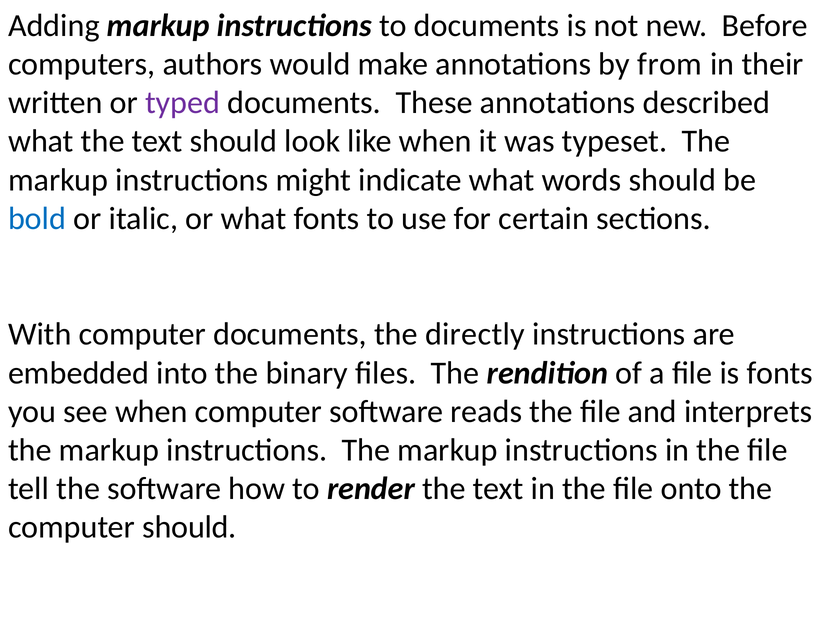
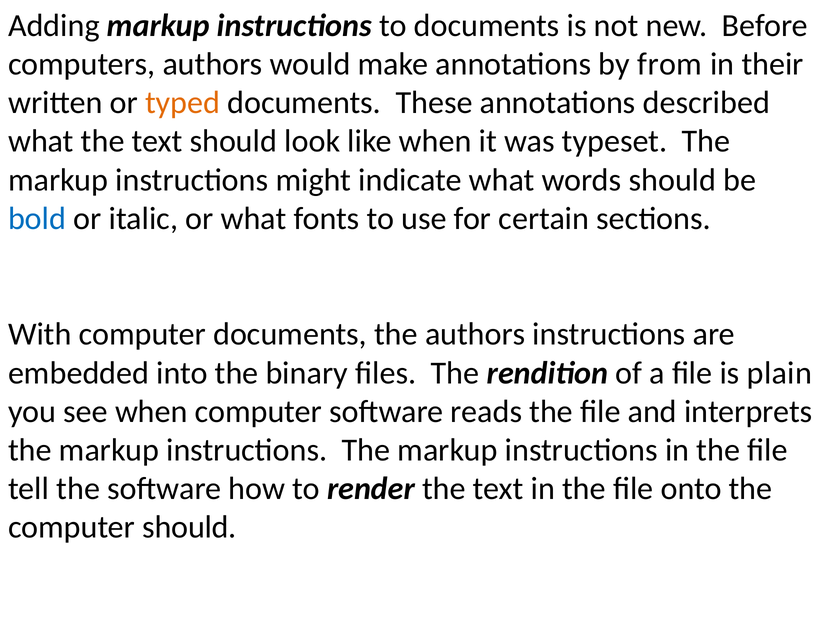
typed colour: purple -> orange (183, 103)
the directly: directly -> authors (475, 335)
is fonts: fonts -> plain (779, 373)
